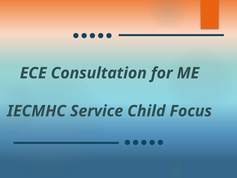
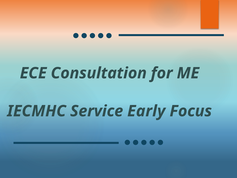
Child: Child -> Early (146, 111)
